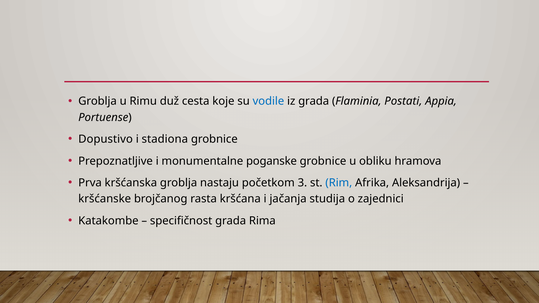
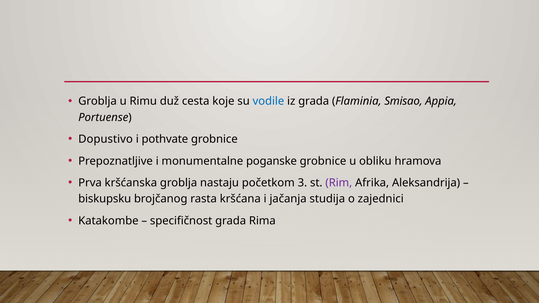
Postati: Postati -> Smisao (403, 101)
stadiona: stadiona -> pothvate (165, 139)
Rim colour: blue -> purple (339, 183)
kršćanske: kršćanske -> biskupsku (105, 199)
